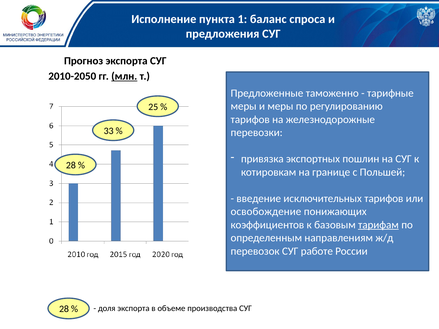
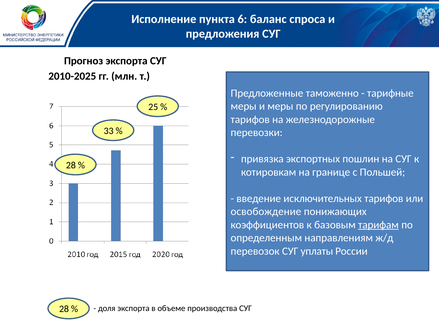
1: 1 -> 6 (242, 19)
2010-2050: 2010-2050 -> 2010-2025 (72, 76)
млн underline: present -> none (124, 76)
работе: работе -> уплаты (317, 251)
